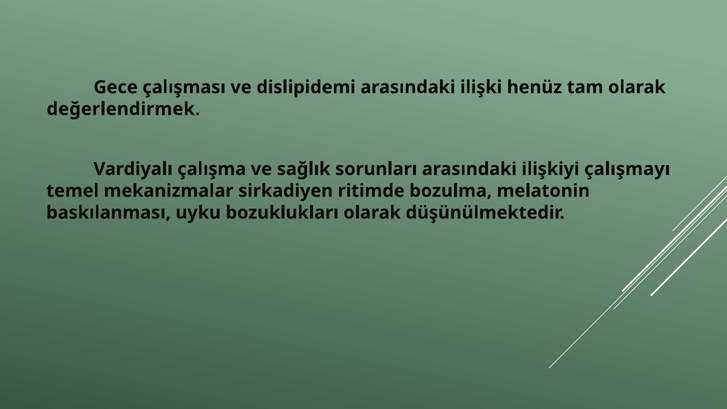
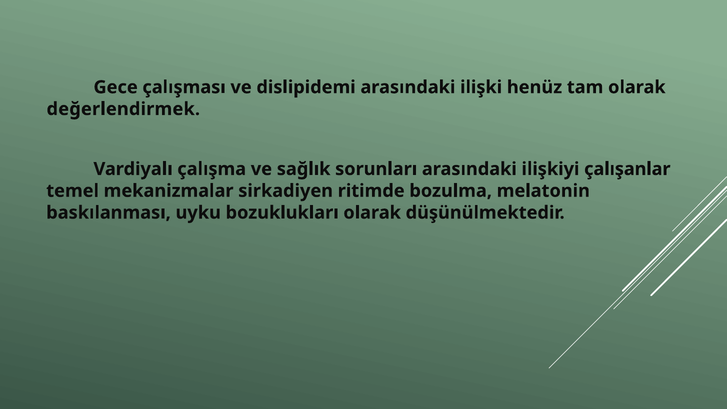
çalışmayı: çalışmayı -> çalışanlar (627, 169)
